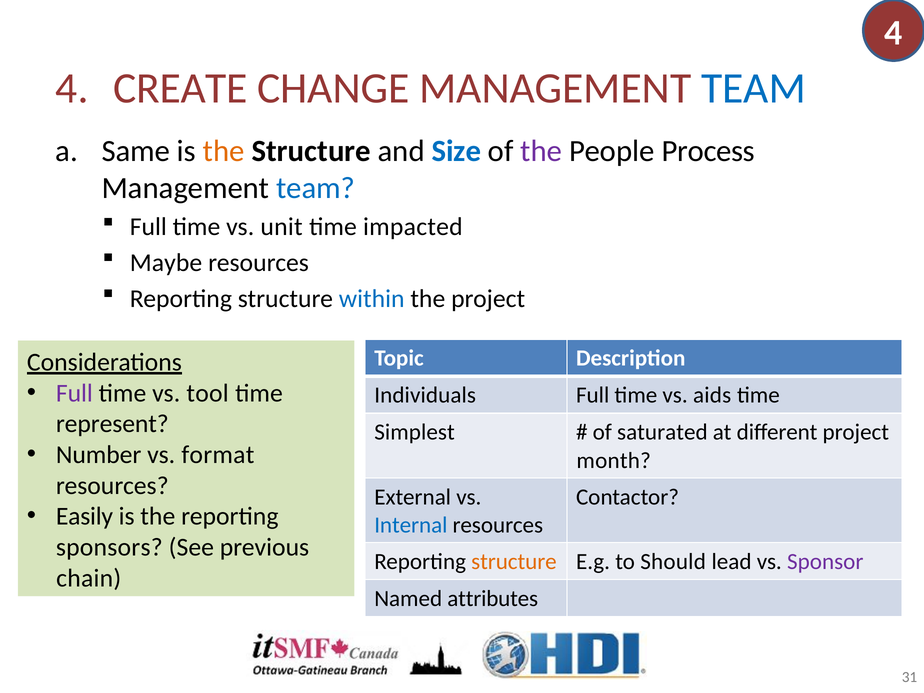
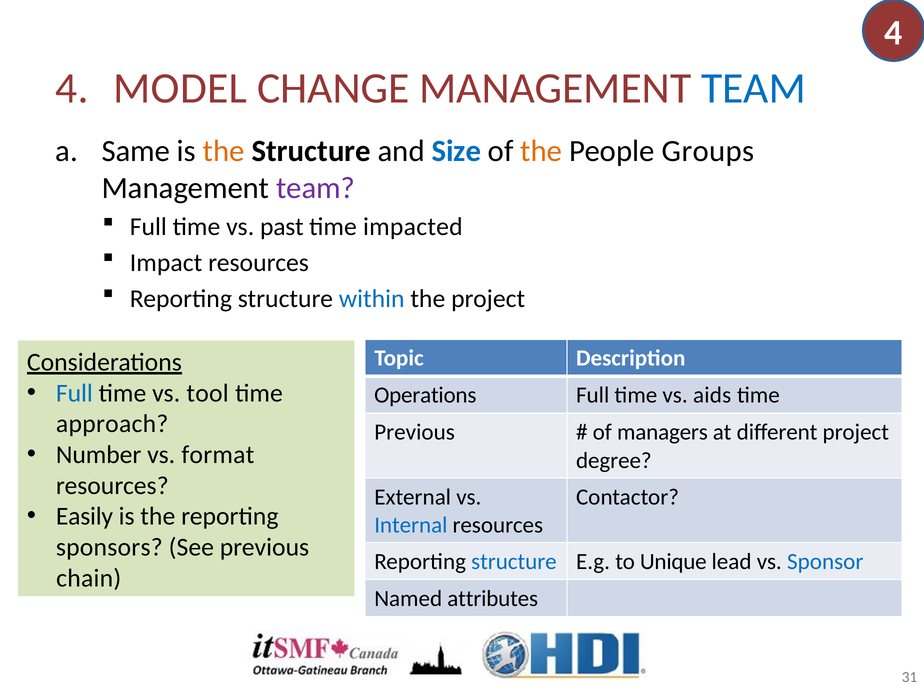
CREATE: CREATE -> MODEL (180, 89)
the colour: purple -> orange (541, 151)
Process: Process -> Groups (708, 151)
team colour: blue -> purple (316, 188)
unit: unit -> past (282, 227)
Maybe: Maybe -> Impact (166, 263)
Full colour: purple -> blue (74, 393)
Individuals: Individuals -> Operations (425, 395)
represent: represent -> approach (112, 424)
Simplest: Simplest -> Previous (415, 432)
saturated: saturated -> managers (662, 432)
month: month -> degree (614, 460)
structure colour: orange -> blue (514, 562)
Should: Should -> Unique (673, 562)
Sponsor colour: purple -> blue (825, 562)
